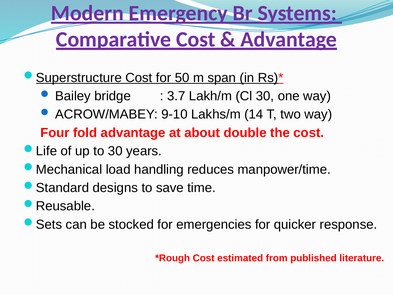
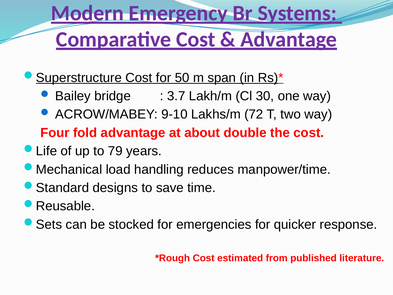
14: 14 -> 72 (254, 114)
to 30: 30 -> 79 (115, 151)
